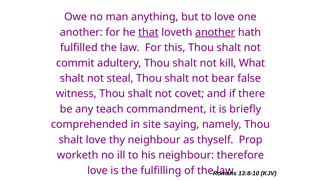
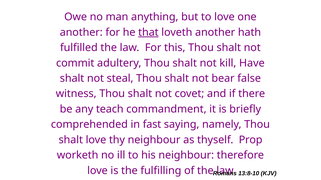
another underline: present -> none (215, 32)
What: What -> Have (252, 63)
site: site -> fast (152, 125)
